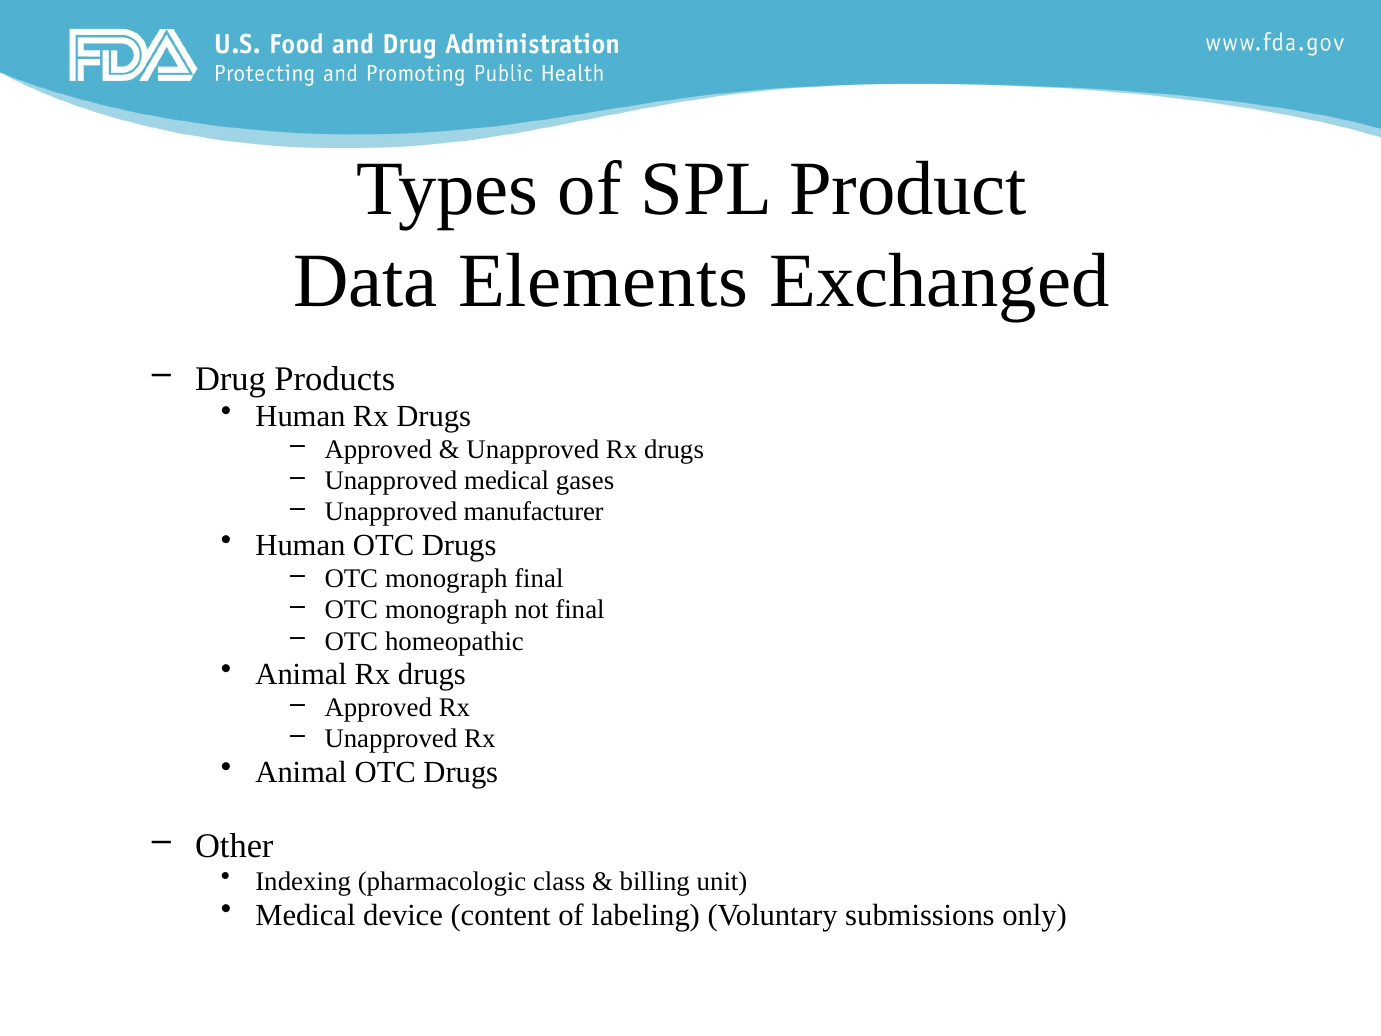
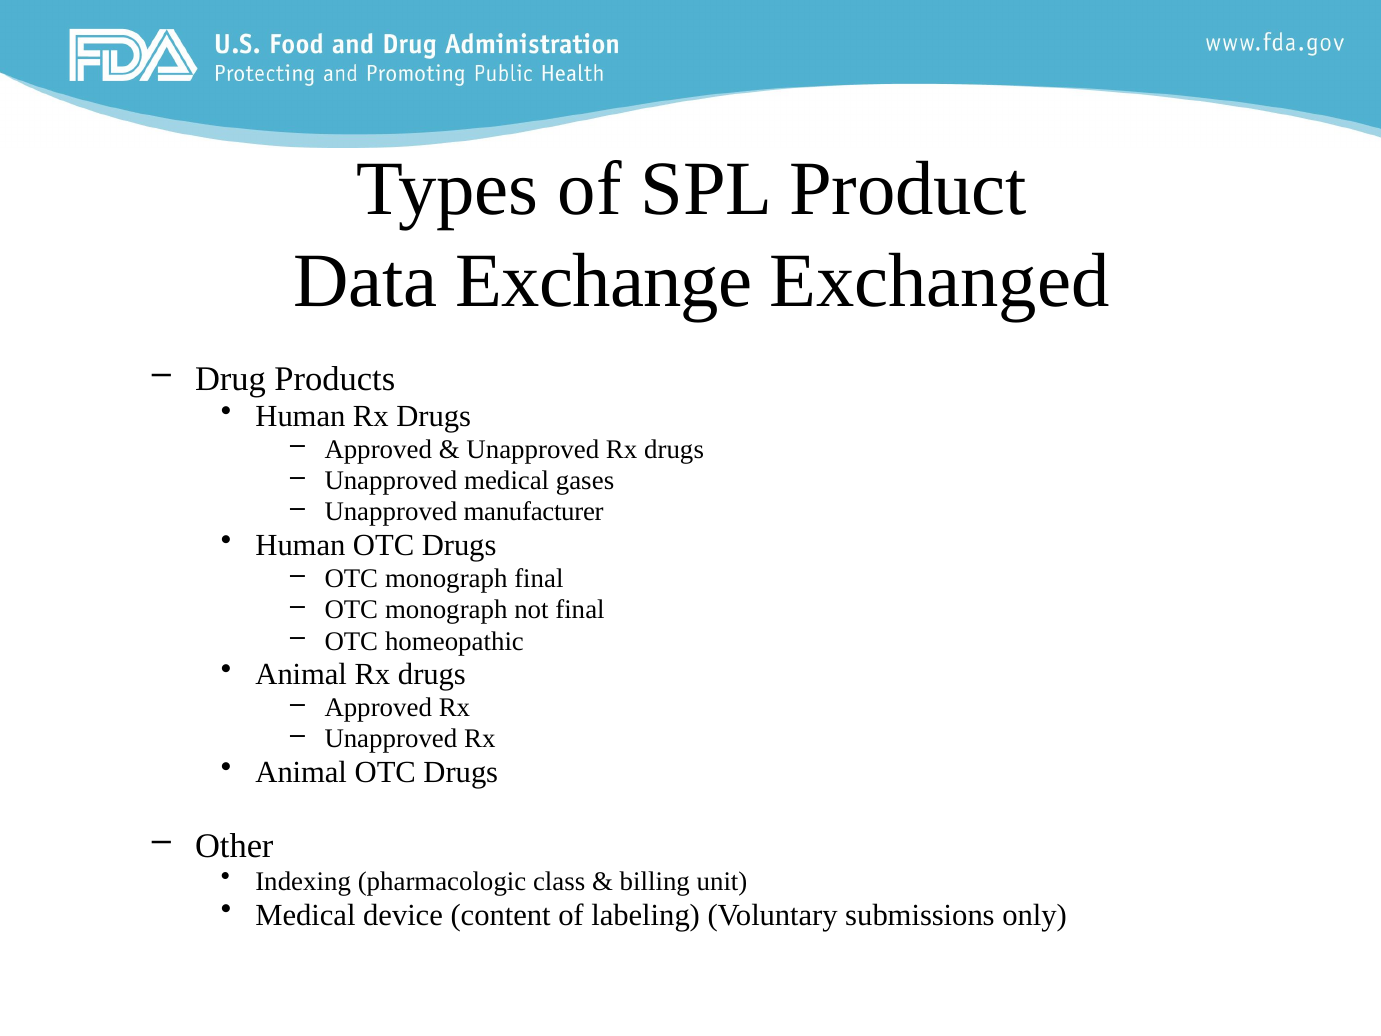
Elements: Elements -> Exchange (604, 281)
